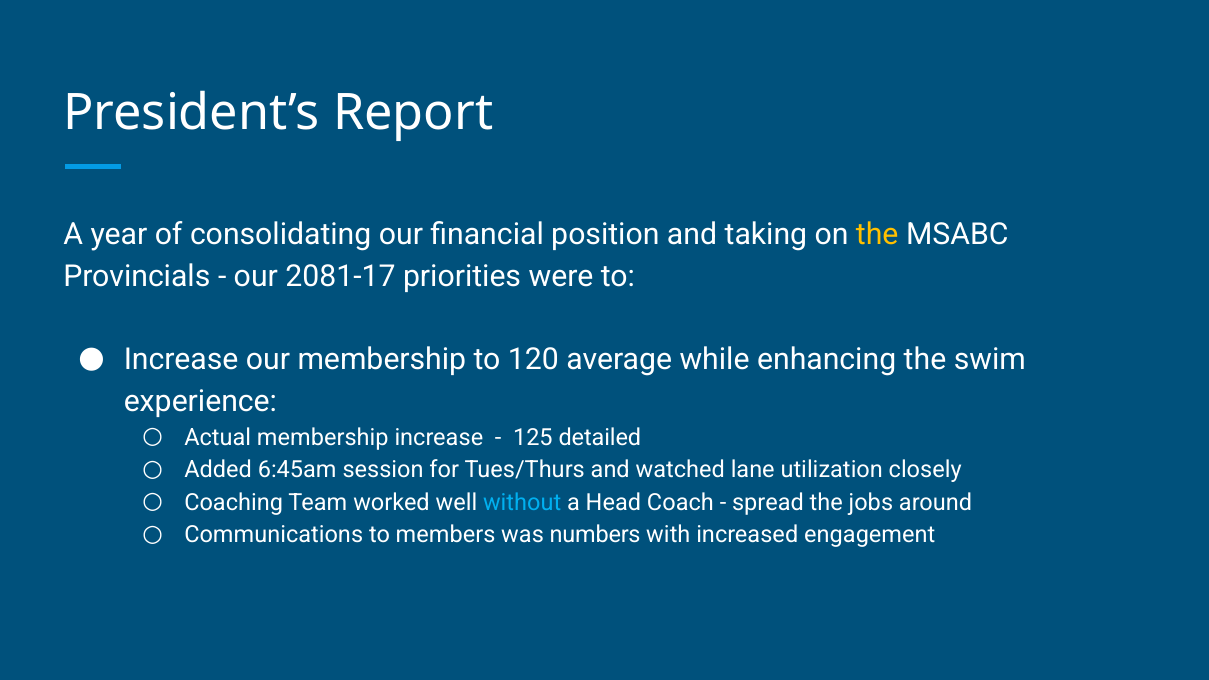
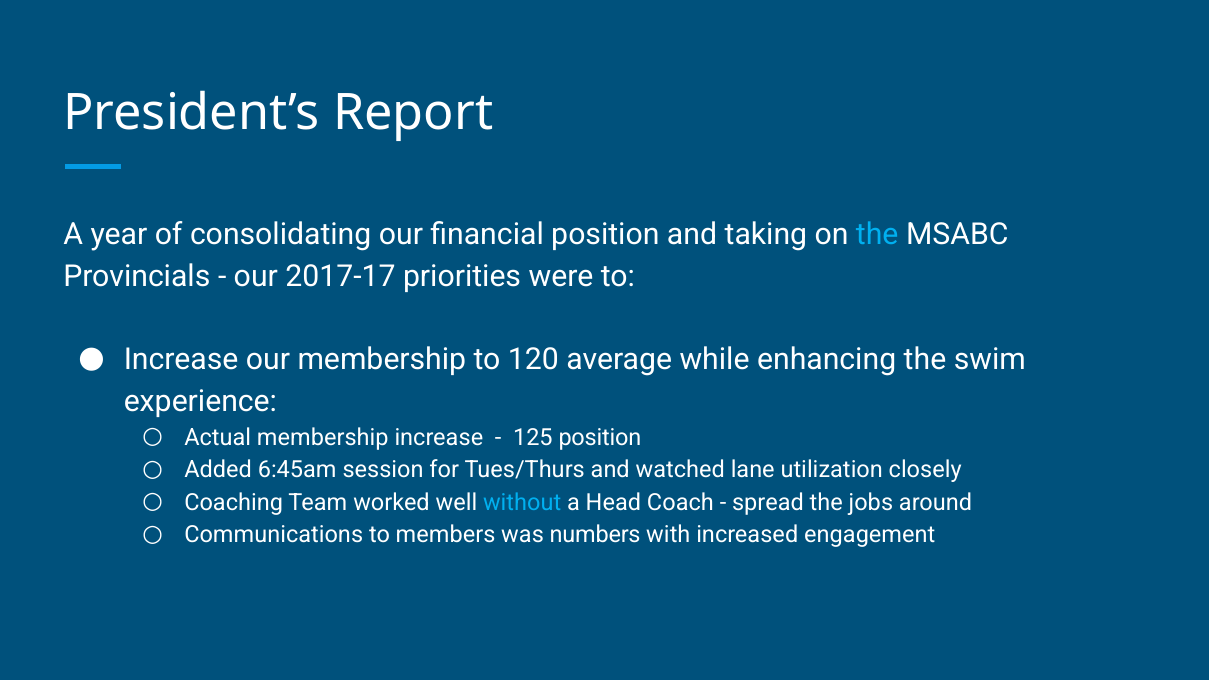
the colour: yellow -> light blue (877, 235)
2081-17: 2081-17 -> 2017-17 (340, 276)
125 detailed: detailed -> position (600, 437)
